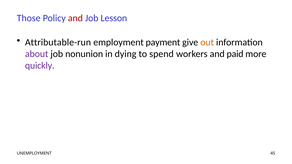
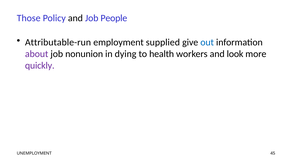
and colour: red -> black (75, 18)
Lesson: Lesson -> People (114, 18)
payment: payment -> supplied (163, 42)
out colour: orange -> blue (207, 42)
spend: spend -> health (162, 54)
paid: paid -> look (235, 54)
